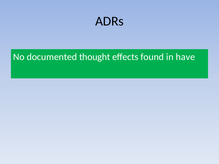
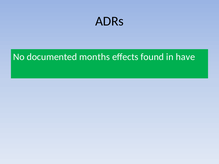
thought: thought -> months (95, 57)
